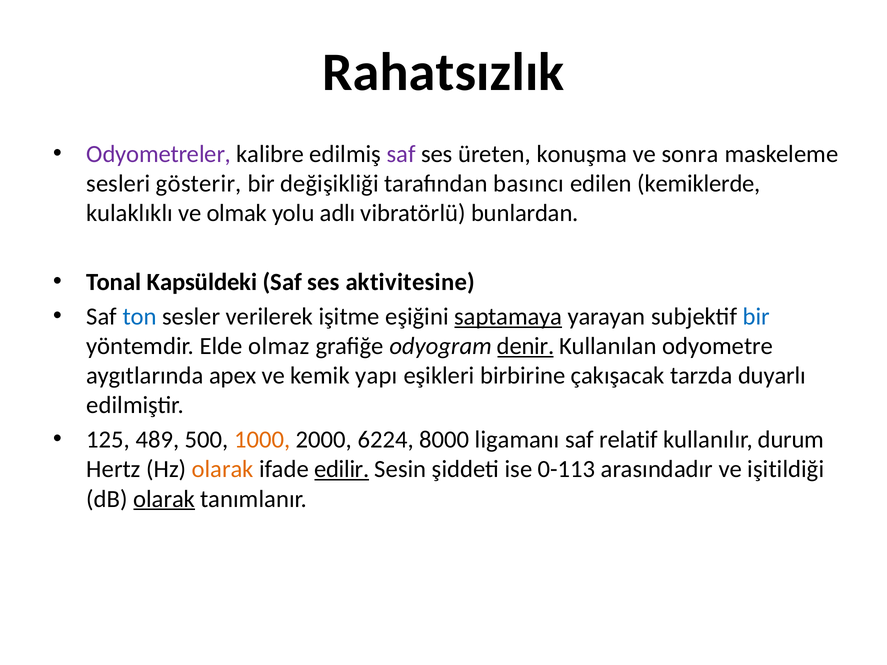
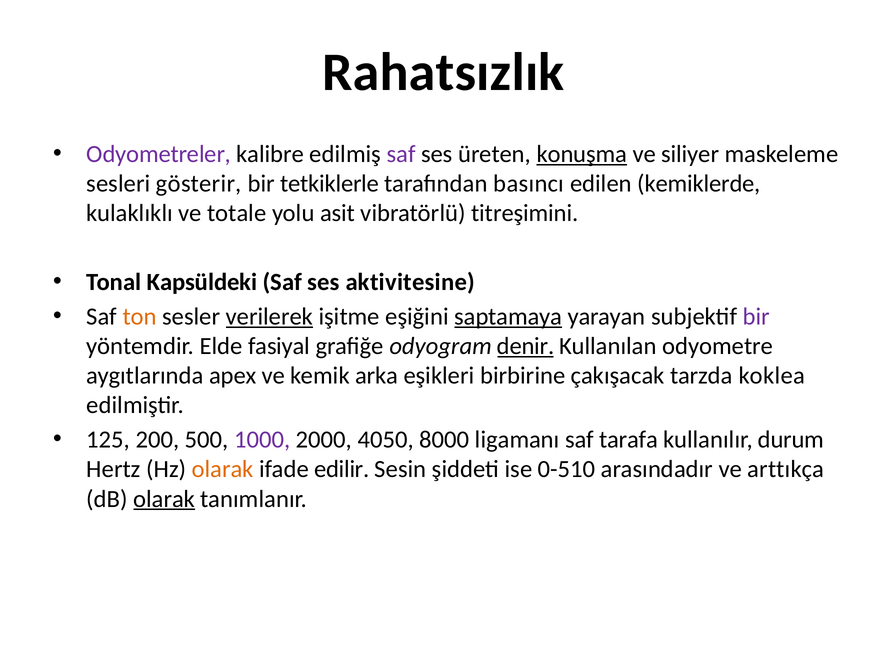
konuşma underline: none -> present (582, 154)
sonra: sonra -> siliyer (690, 154)
değişikliği: değişikliği -> tetkiklerle (330, 184)
olmak: olmak -> totale (237, 213)
adlı: adlı -> asit (338, 213)
bunlardan: bunlardan -> titreşimini (525, 213)
ton colour: blue -> orange (140, 317)
verilerek underline: none -> present (269, 317)
bir colour: blue -> purple (756, 317)
olmaz: olmaz -> fasiyal (279, 346)
yapı: yapı -> arka (377, 376)
duyarlı: duyarlı -> koklea (772, 376)
489: 489 -> 200 (158, 440)
1000 colour: orange -> purple (262, 440)
6224: 6224 -> 4050 (386, 440)
relatif: relatif -> tarafa (629, 440)
edilir underline: present -> none (342, 469)
0-113: 0-113 -> 0-510 (567, 469)
işitildiği: işitildiği -> arttıkça (786, 469)
